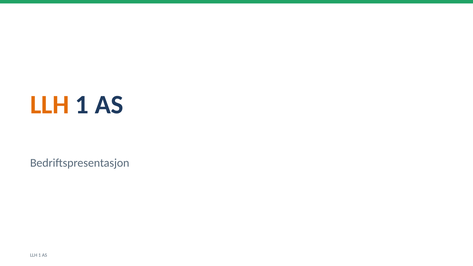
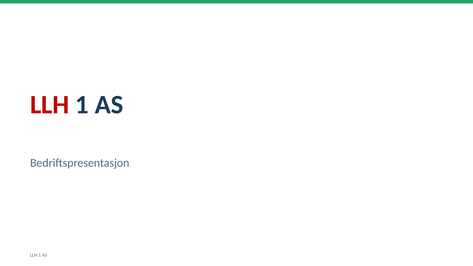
LLH colour: orange -> red (50, 105)
